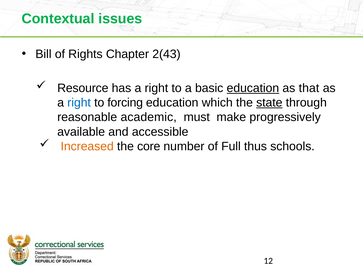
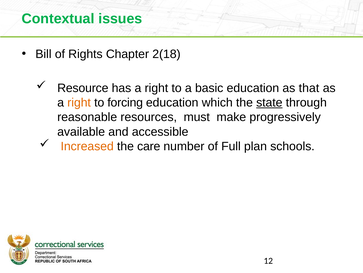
2(43: 2(43 -> 2(18 (166, 54)
education underline: present -> none (253, 88)
right colour: blue -> orange (79, 102)
academic: academic -> resources (149, 117)
core: core -> care (149, 146)
thus: thus -> plan (255, 146)
